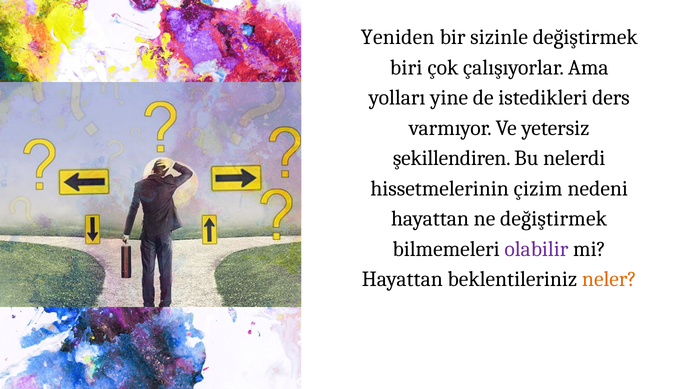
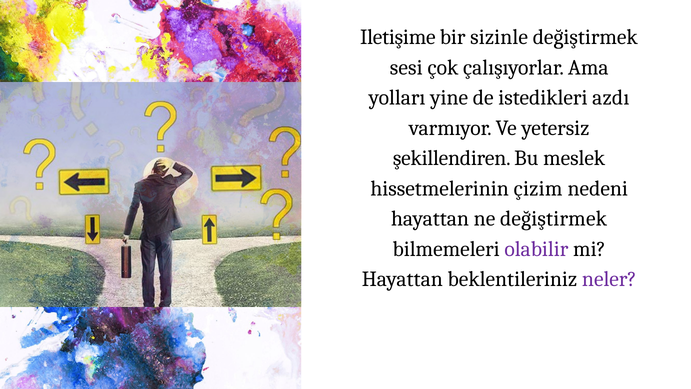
Yeniden: Yeniden -> Iletişime (398, 37)
biri: biri -> sesi (406, 67)
ders: ders -> azdı (611, 98)
nelerdi: nelerdi -> meslek (574, 158)
neler colour: orange -> purple (609, 279)
